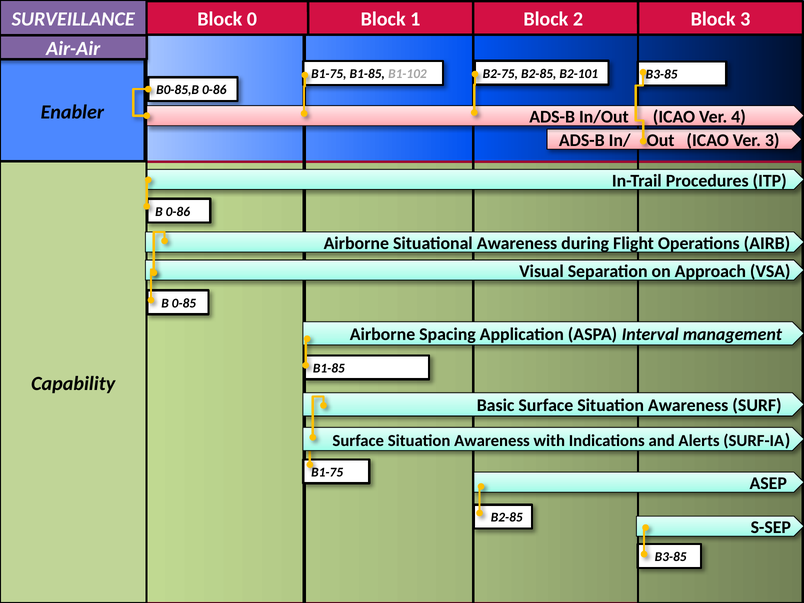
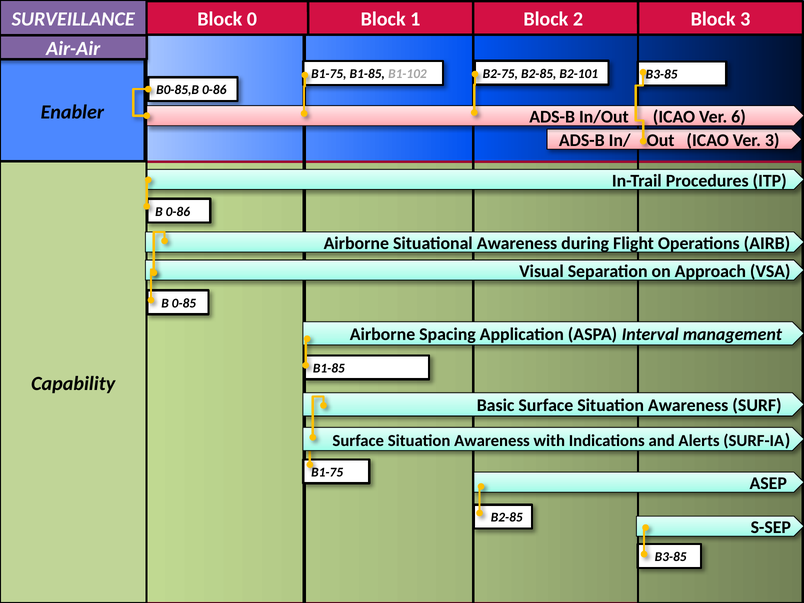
4: 4 -> 6 (739, 117)
